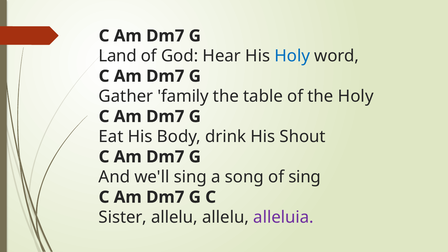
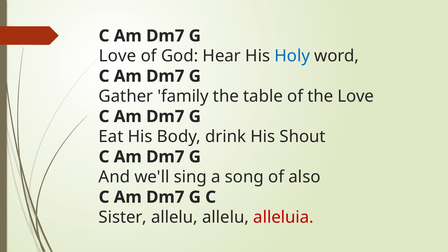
Land: Land -> Love (117, 56)
the Holy: Holy -> Love (356, 96)
of sing: sing -> also (305, 177)
alleluia colour: purple -> red (284, 217)
